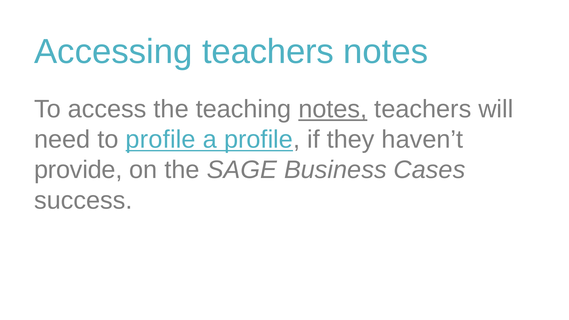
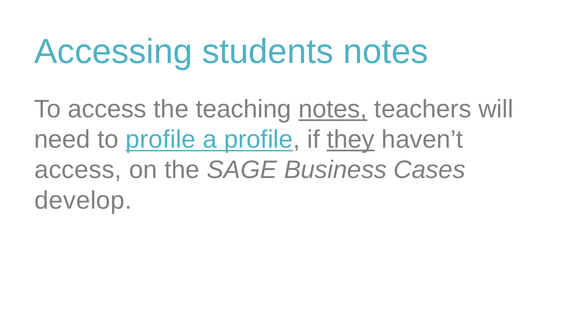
Accessing teachers: teachers -> students (268, 52)
they underline: none -> present (351, 140)
provide: provide -> access (78, 170)
success: success -> develop (83, 200)
